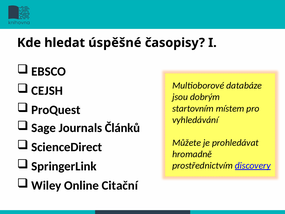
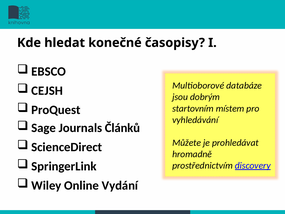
úspěšné: úspěšné -> konečné (115, 43)
Citační: Citační -> Vydání (120, 185)
